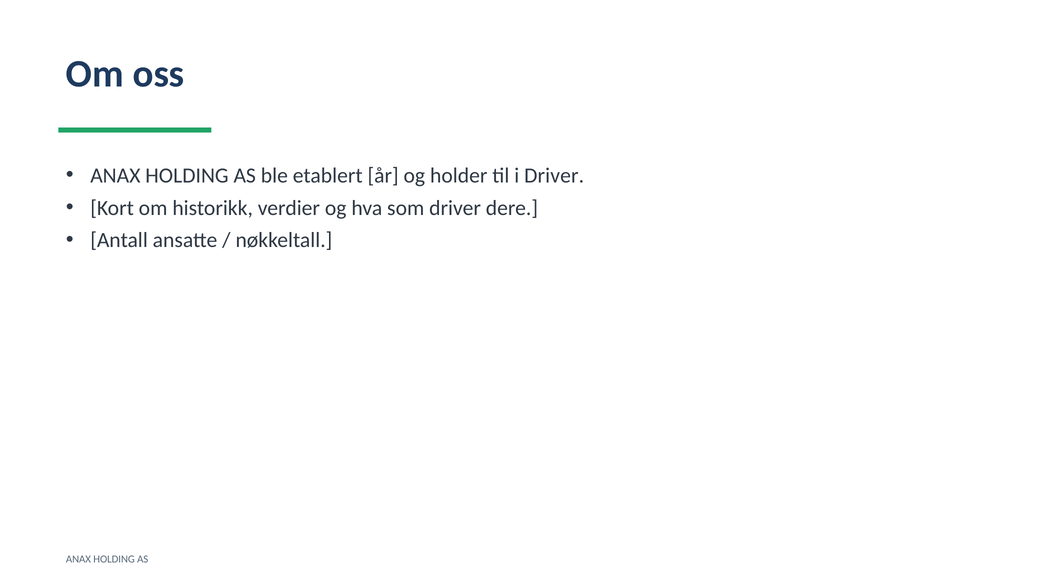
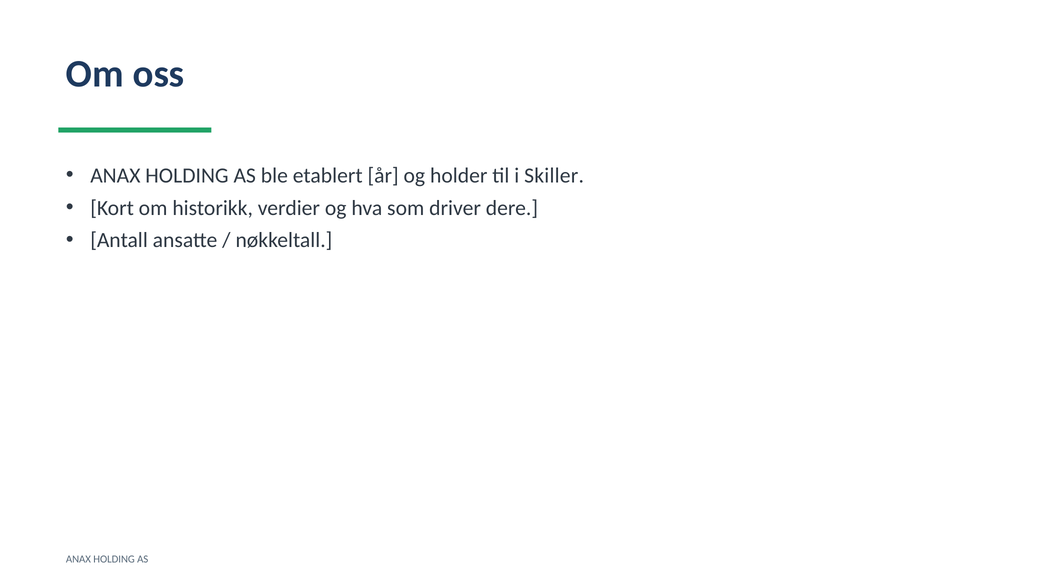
i Driver: Driver -> Skiller (554, 176)
